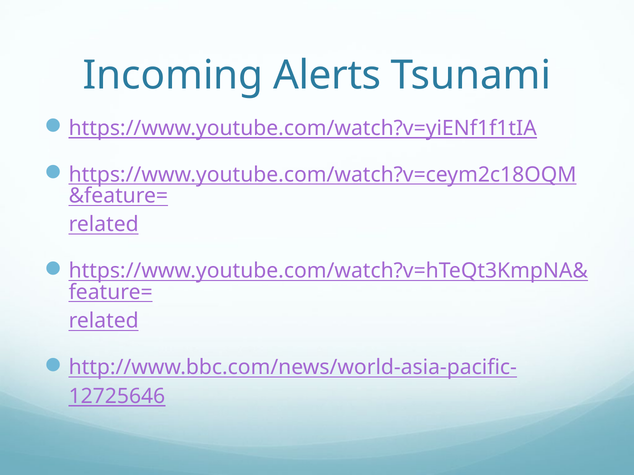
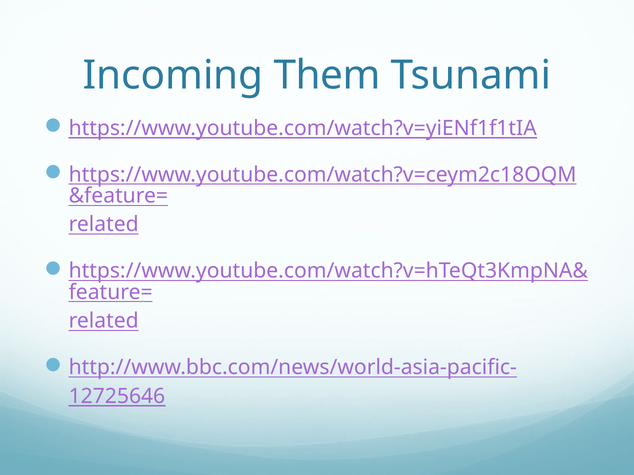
Alerts: Alerts -> Them (327, 75)
